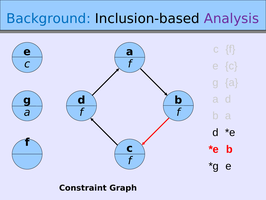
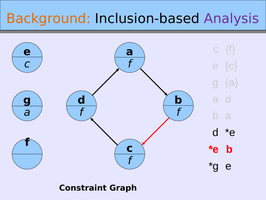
Background colour: blue -> orange (49, 19)
